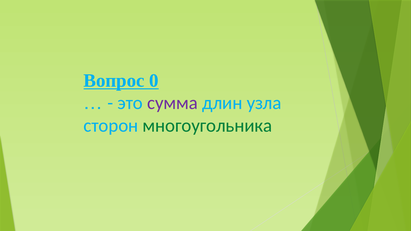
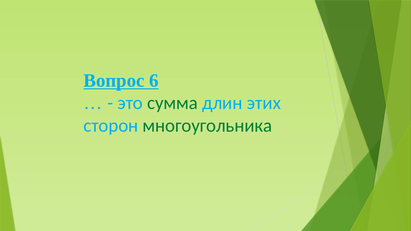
0: 0 -> 6 (154, 81)
сумма colour: purple -> green (173, 103)
узла: узла -> этих (264, 103)
